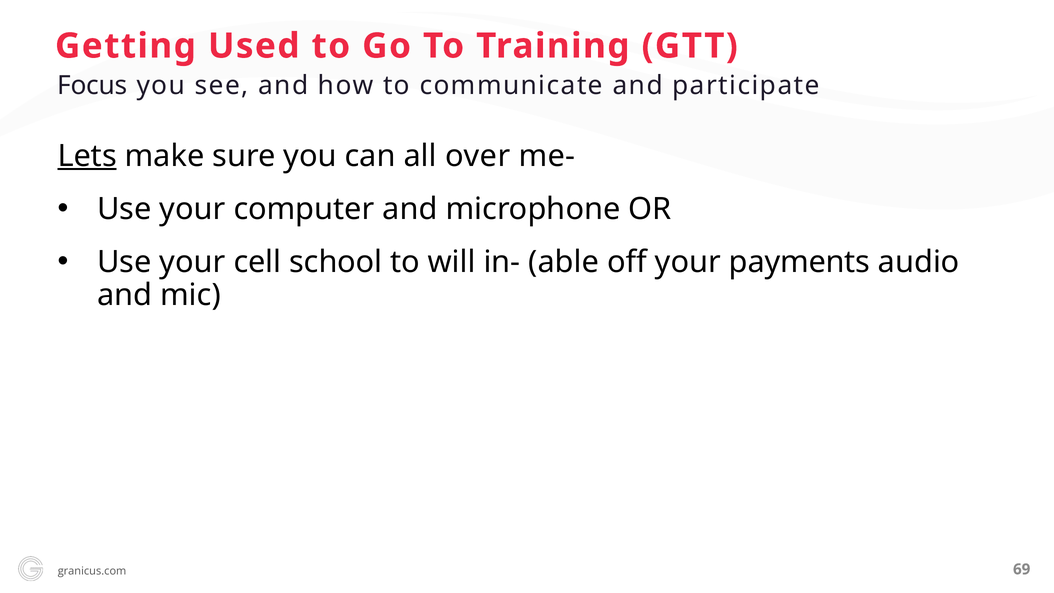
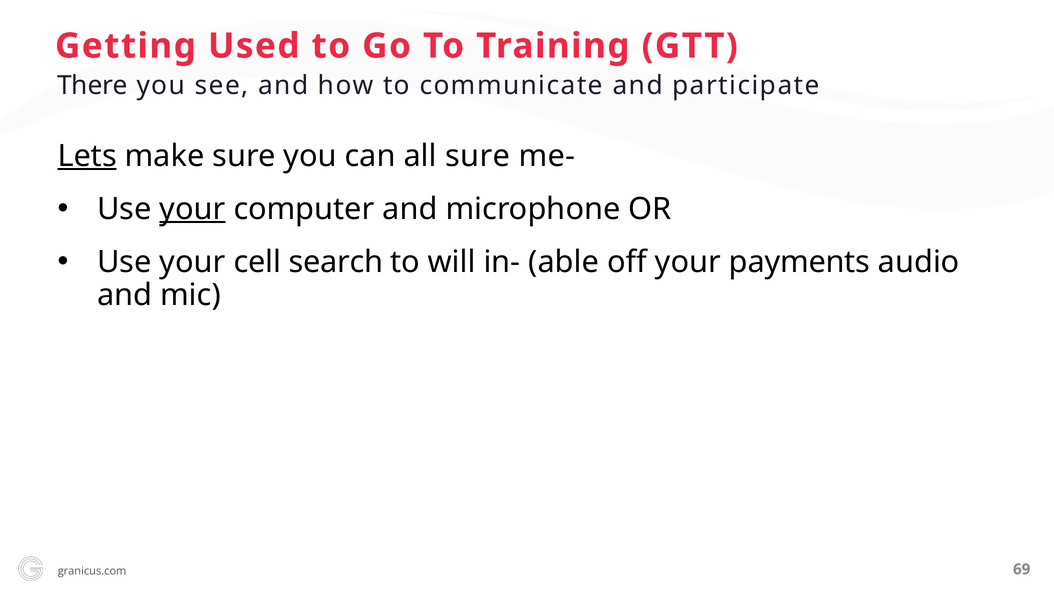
Focus: Focus -> There (92, 86)
all over: over -> sure (478, 156)
your underline: none -> present (192, 209)
school: school -> search (336, 262)
